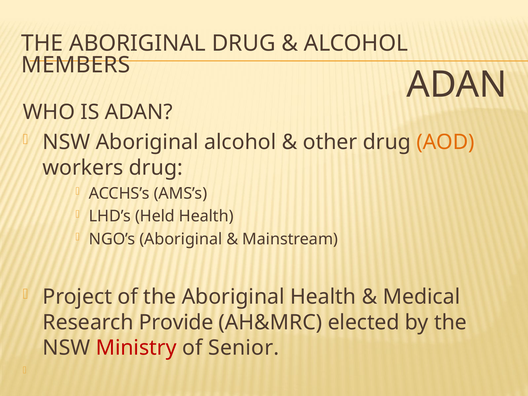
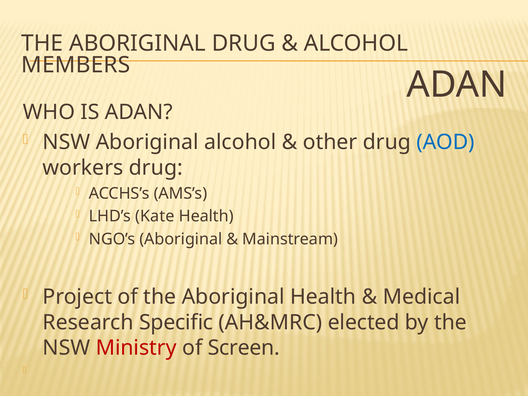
AOD colour: orange -> blue (446, 142)
Held: Held -> Kate (155, 216)
Provide: Provide -> Specific (176, 322)
Senior: Senior -> Screen (244, 348)
